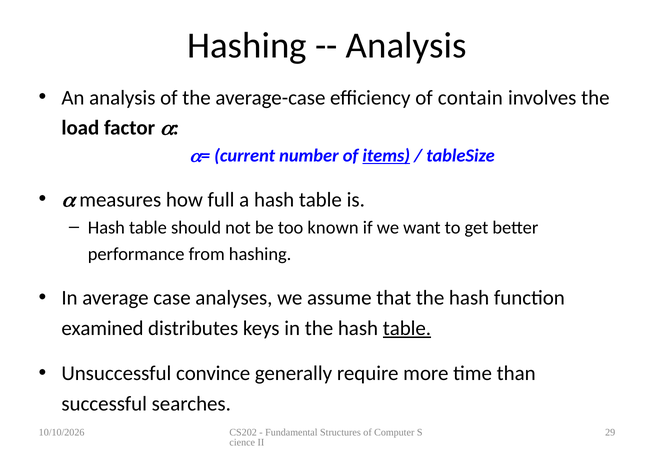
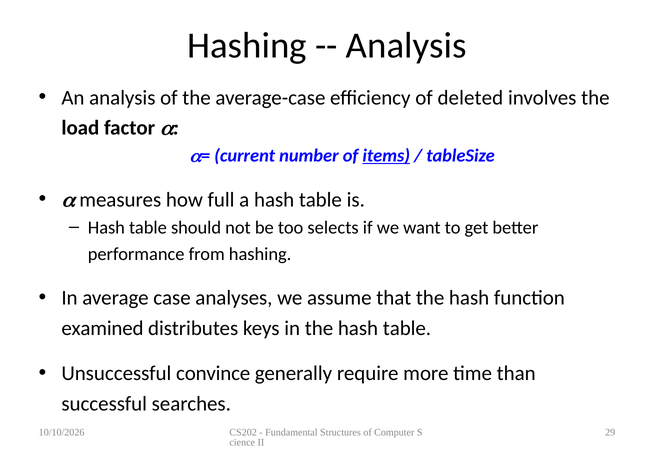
contain: contain -> deleted (470, 98)
known: known -> selects (333, 227)
table underline: present -> none (407, 328)
